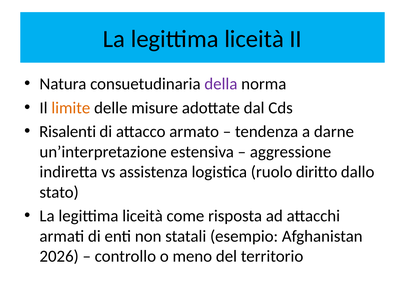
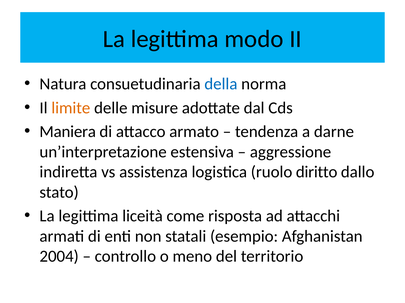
liceità: liceità -> modo (254, 39)
della colour: purple -> blue (221, 84)
Risalenti: Risalenti -> Maniera (68, 132)
2026: 2026 -> 2004 (59, 257)
